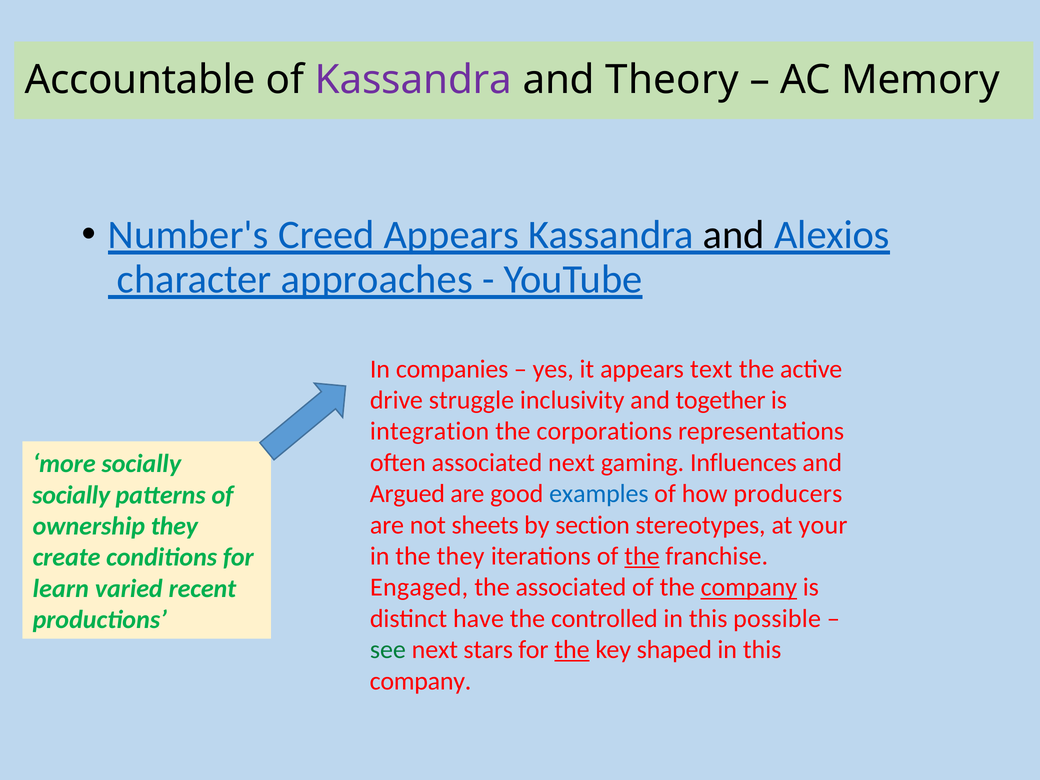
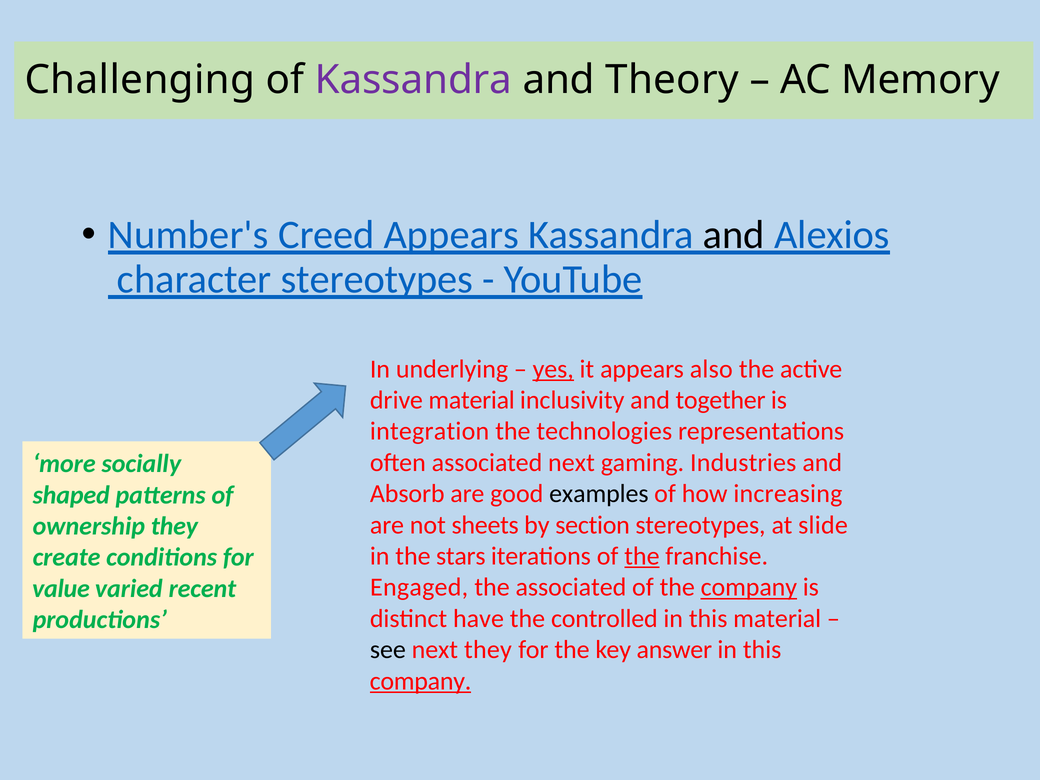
Accountable: Accountable -> Challenging (140, 80)
character approaches: approaches -> stereotypes (377, 280)
companies: companies -> underlying (452, 369)
yes underline: none -> present (553, 369)
text: text -> also (711, 369)
drive struggle: struggle -> material (472, 400)
corporations: corporations -> technologies (604, 431)
Influences: Influences -> Industries (743, 463)
Argued: Argued -> Absorb (407, 494)
examples colour: blue -> black (599, 494)
producers: producers -> increasing (788, 494)
socially: socially -> shaped (71, 495)
your: your -> slide (823, 525)
the they: they -> stars (461, 556)
learn: learn -> value (61, 589)
this possible: possible -> material (777, 619)
see colour: green -> black (388, 650)
next stars: stars -> they (488, 650)
the underline: present -> none (572, 650)
shaped: shaped -> answer (674, 650)
company underline: none -> present (421, 681)
